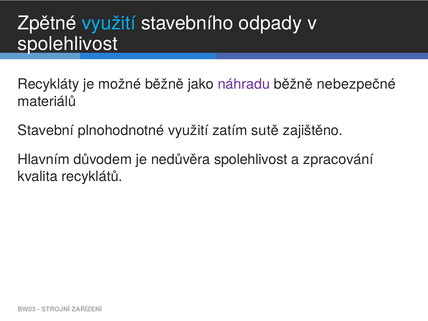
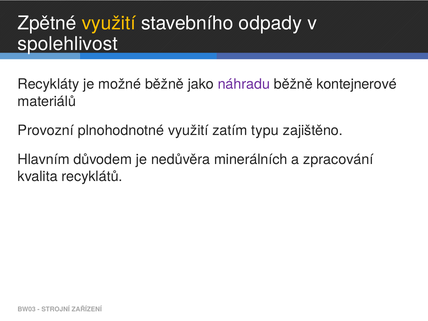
využití colour: light blue -> yellow (109, 23)
nebezpečné: nebezpečné -> kontejnerové (357, 84)
Stavební: Stavební -> Provozní (46, 130)
sutě: sutě -> typu (265, 130)
nedůvěra spolehlivost: spolehlivost -> minerálních (251, 159)
